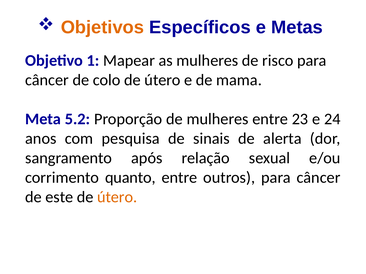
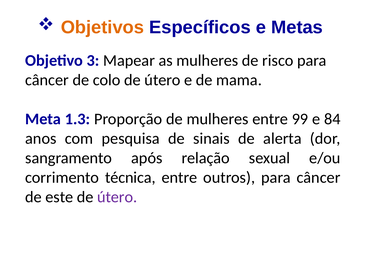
1: 1 -> 3 (93, 61)
5.2: 5.2 -> 1.3 (78, 119)
23: 23 -> 99 (300, 119)
24: 24 -> 84 (332, 119)
quanto: quanto -> técnica (130, 178)
útero colour: orange -> purple (117, 197)
